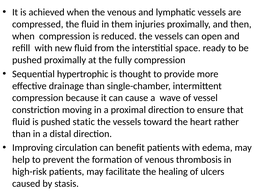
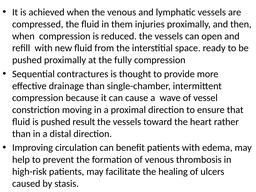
hypertrophic: hypertrophic -> contractures (83, 74)
static: static -> result (84, 122)
